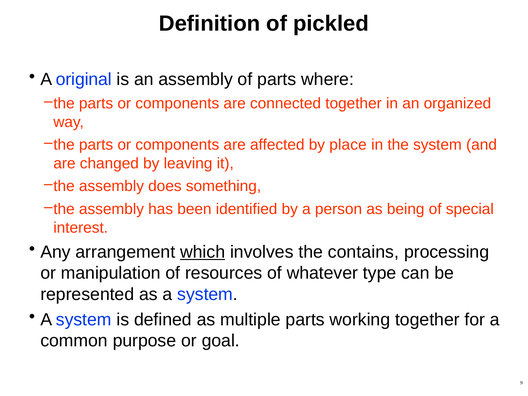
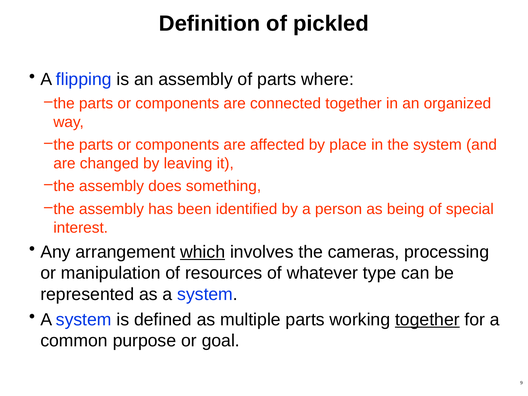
original: original -> flipping (84, 79)
contains: contains -> cameras (364, 252)
together underline: none -> present (427, 320)
